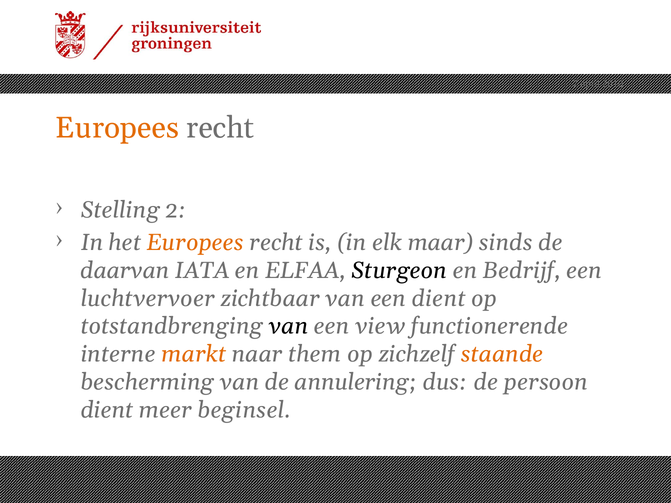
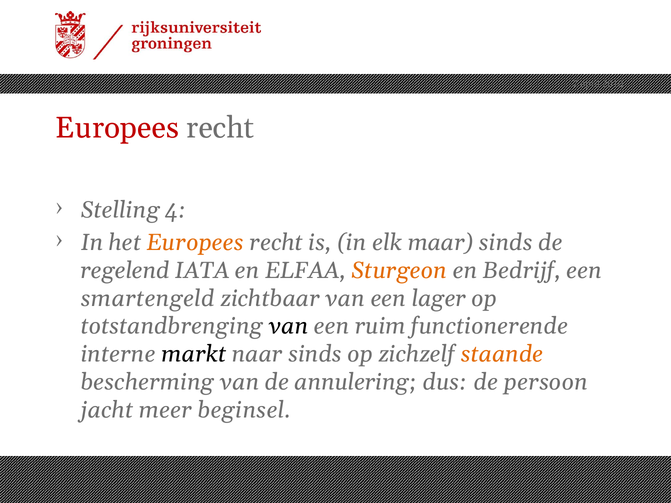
Europees colour: orange -> red (117, 128)
2: 2 -> 4 (176, 210)
daarvan: daarvan -> regelend (125, 271)
Sturgeon colour: black -> orange (399, 271)
luchtvervoer: luchtvervoer -> smartengeld (148, 299)
een dient: dient -> lager (439, 299)
view: view -> ruim (380, 326)
markt colour: orange -> black (194, 354)
naar them: them -> sinds (315, 354)
dient: dient -> jacht (107, 410)
